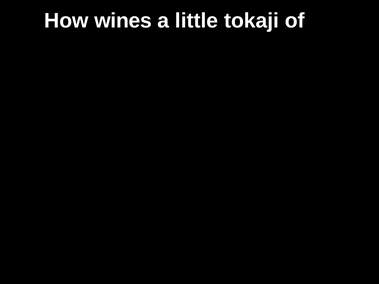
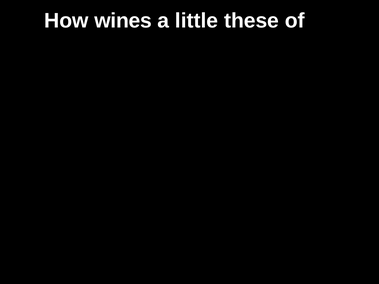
tokaji: tokaji -> these (251, 21)
